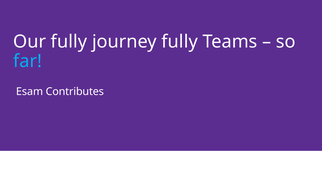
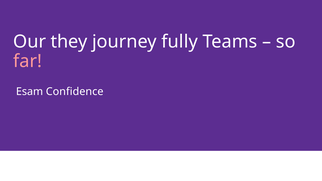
Our fully: fully -> they (69, 42)
far colour: light blue -> pink (28, 61)
Contributes: Contributes -> Confidence (75, 92)
